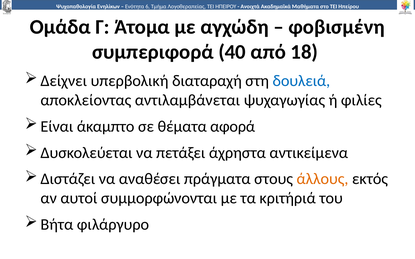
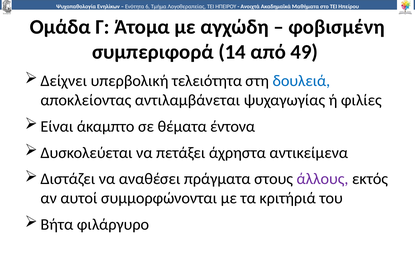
40: 40 -> 14 (232, 52)
18: 18 -> 49 (304, 52)
διαταραχή: διαταραχή -> τελειότητα (207, 81)
αφορά: αφορά -> έντονα (233, 127)
άλλους colour: orange -> purple (322, 179)
